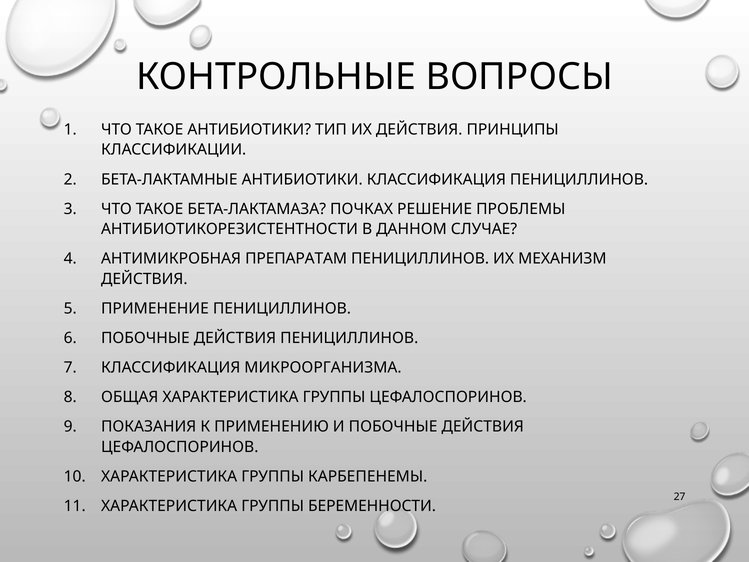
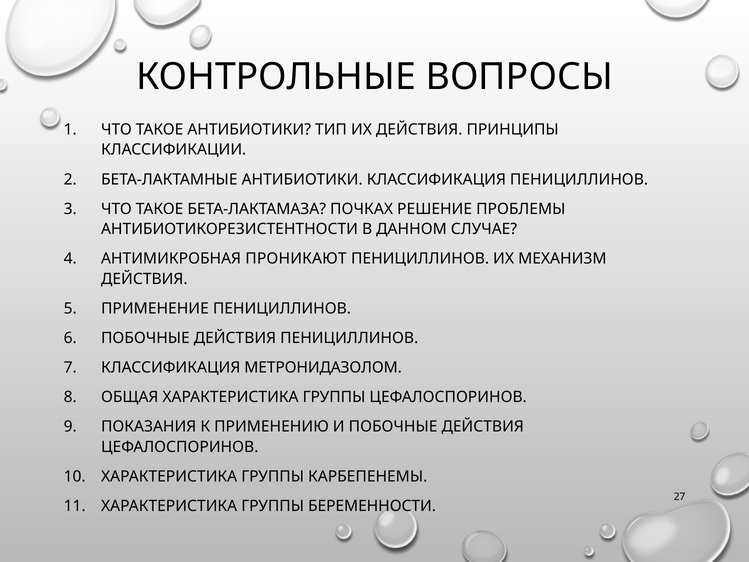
ПРЕПАРАТАМ: ПРЕПАРАТАМ -> ПРОНИКАЮТ (296, 259)
МИКРООРГАНИЗМА: МИКРООРГАНИЗМА -> МЕТРОНИДАЗОЛОМ (323, 367)
